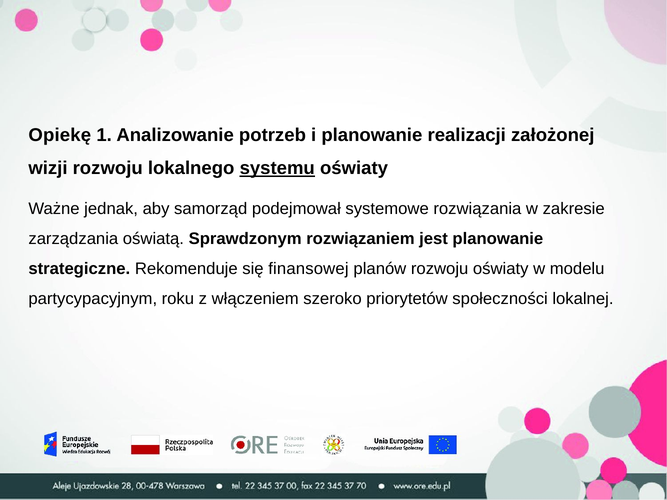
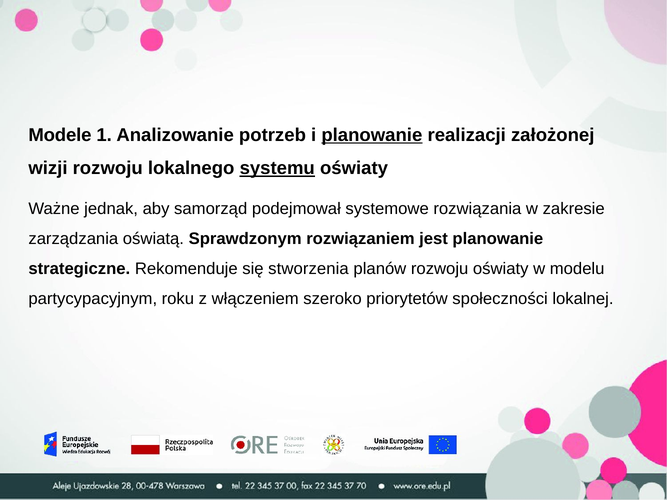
Opiekę: Opiekę -> Modele (60, 135)
planowanie underline: none -> present (372, 135)
finansowej: finansowej -> stworzenia (308, 269)
